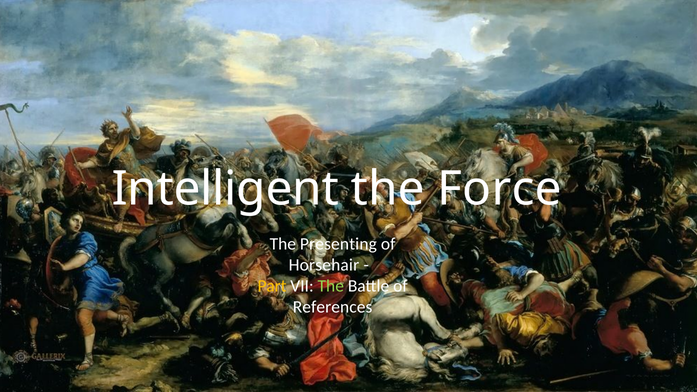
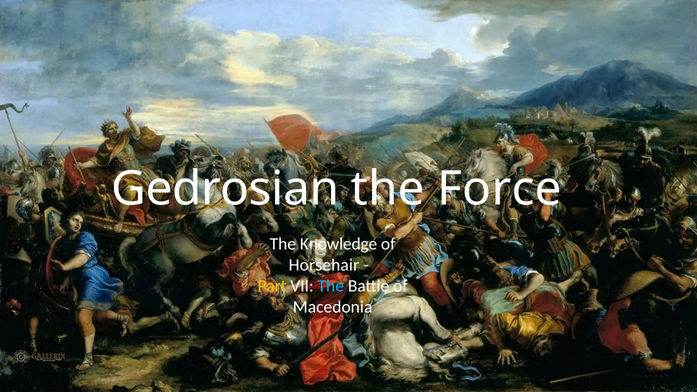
Intelligent: Intelligent -> Gedrosian (225, 189)
Presenting: Presenting -> Knowledge (339, 244)
The colour: light green -> light blue (331, 286)
References: References -> Macedonia (333, 307)
